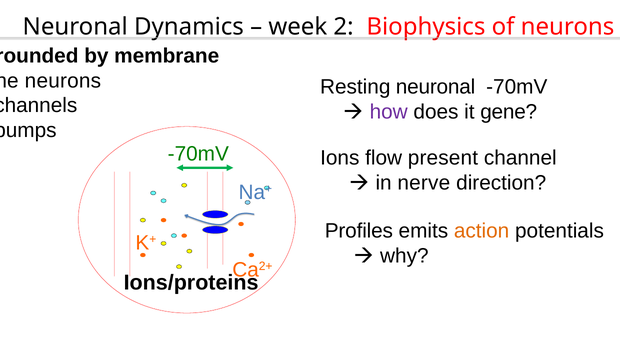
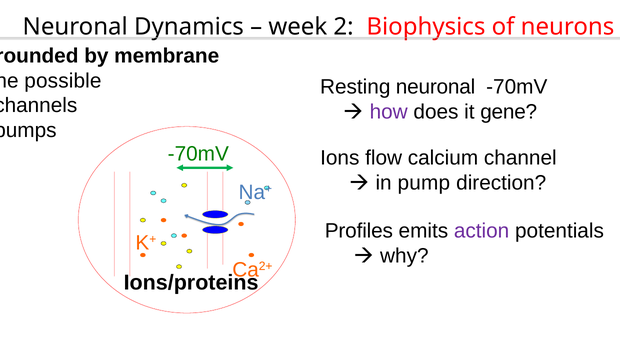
neurons: neurons -> possible (63, 81)
present: present -> calcium (443, 158)
nerve: nerve -> pump (424, 183)
action colour: orange -> purple (482, 231)
